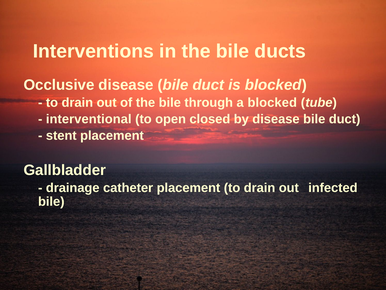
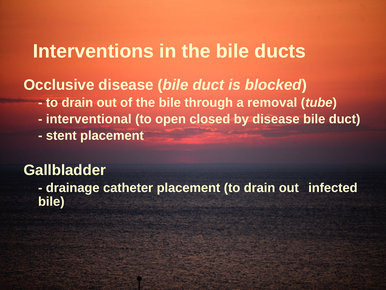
a blocked: blocked -> removal (272, 102)
